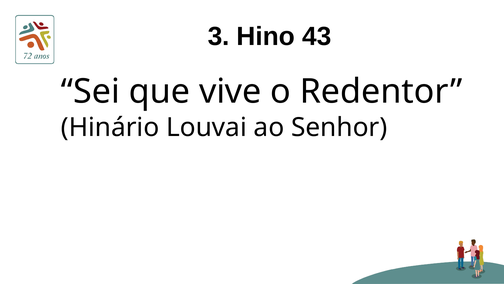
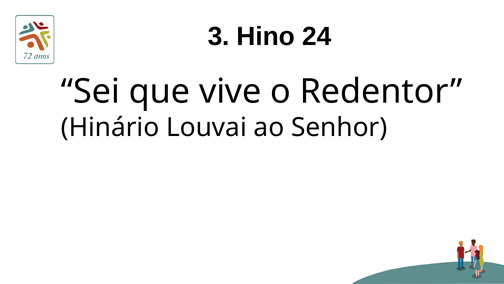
43: 43 -> 24 (317, 36)
